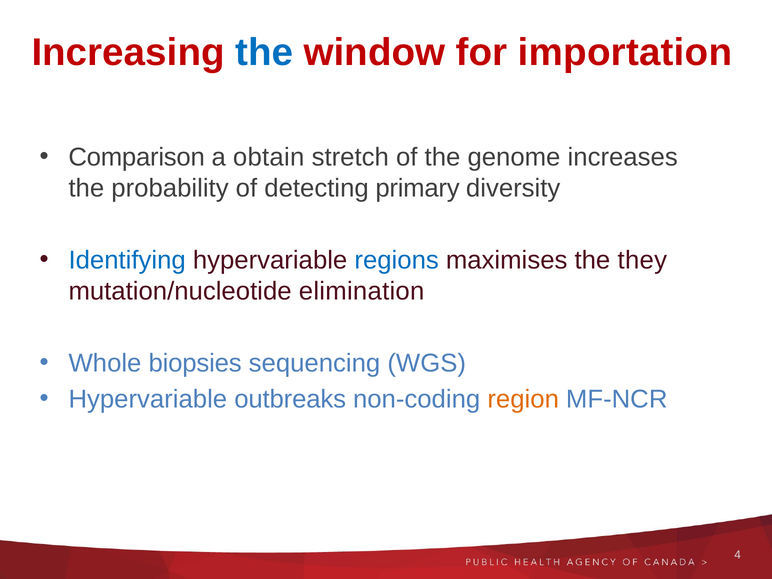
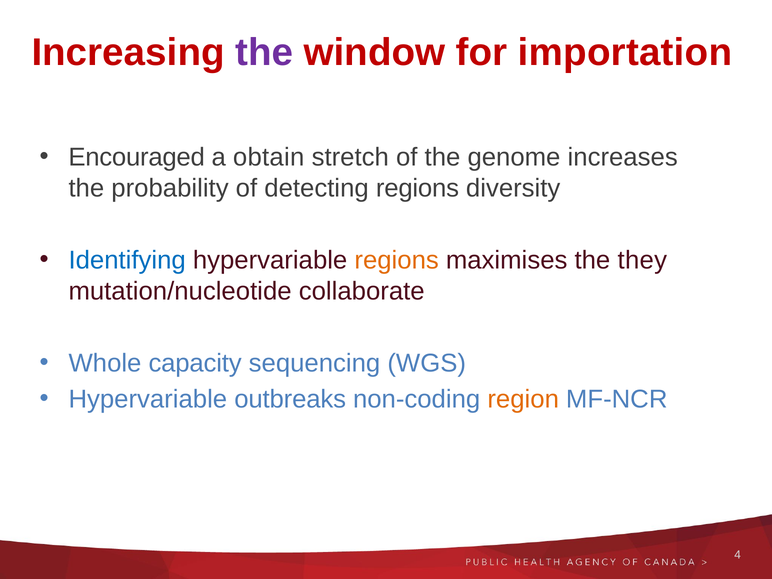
the colour: blue -> purple (264, 53)
Comparison: Comparison -> Encouraged (137, 157)
detecting primary: primary -> regions (417, 188)
regions colour: blue -> orange (397, 260)
elimination: elimination -> collaborate (362, 291)
biopsies: biopsies -> capacity (195, 363)
